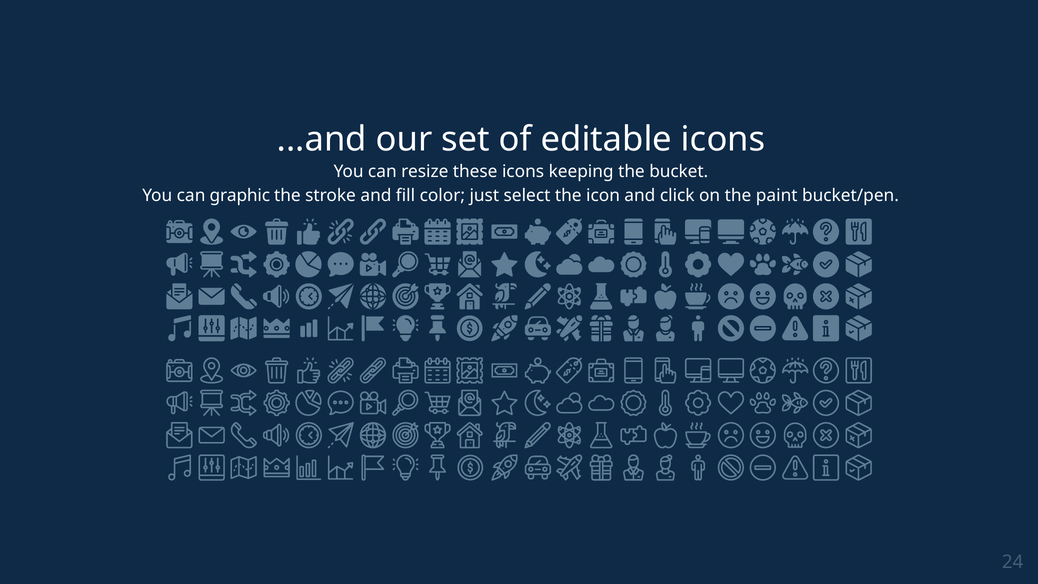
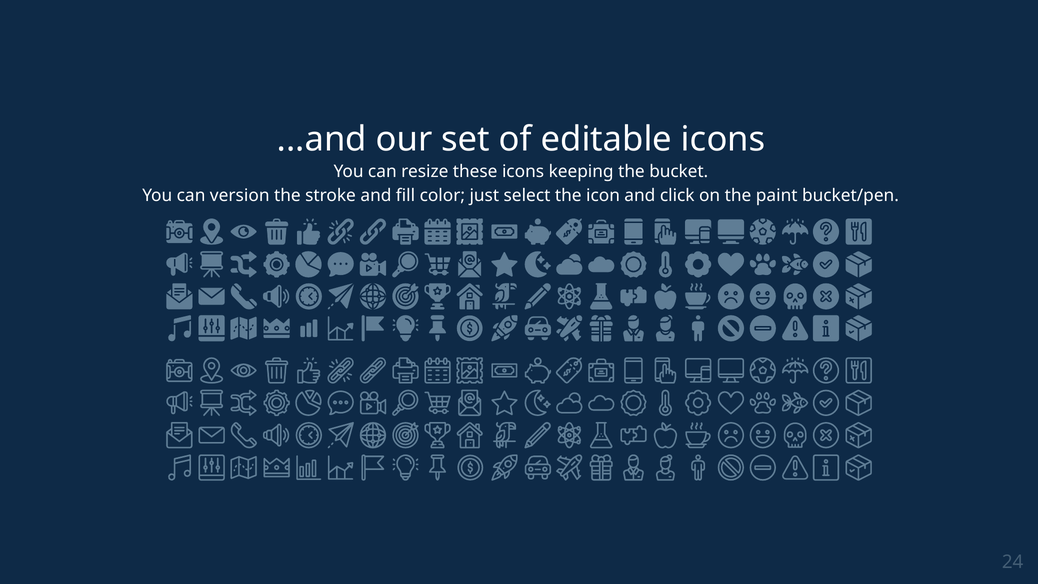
graphic: graphic -> version (240, 196)
